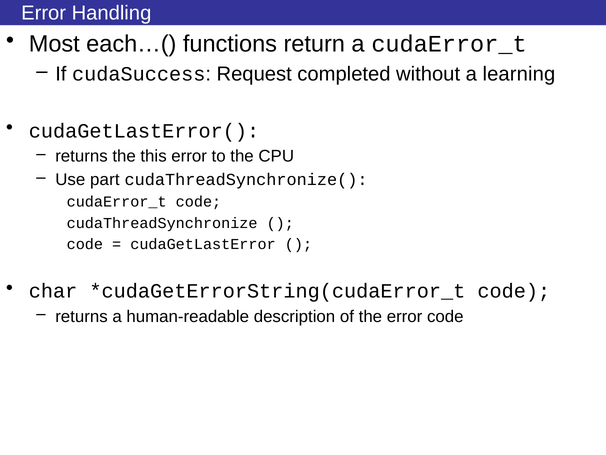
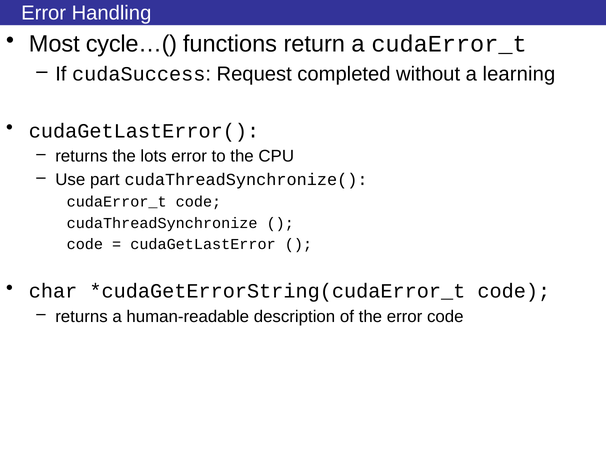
each…(: each…( -> cycle…( (131, 44)
this: this -> lots (154, 156)
